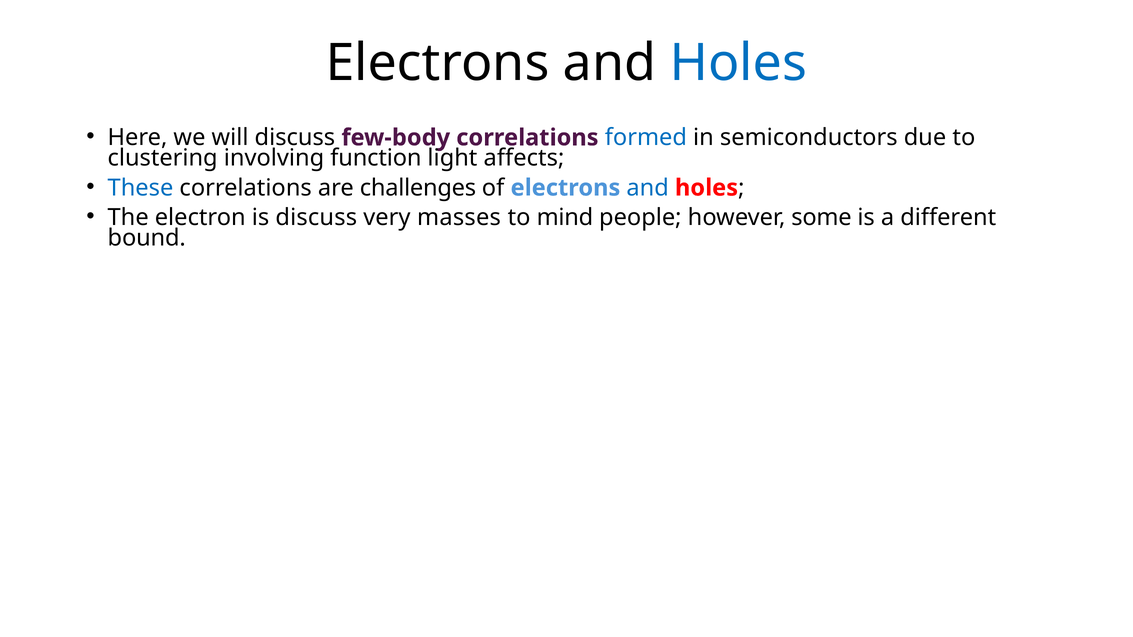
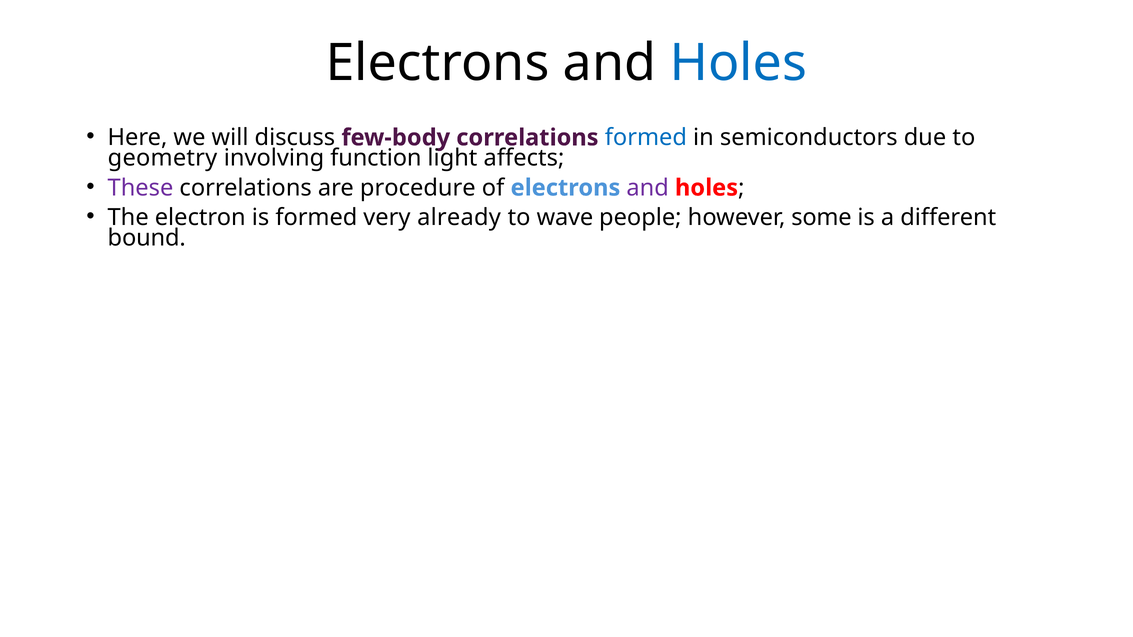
clustering: clustering -> geometry (163, 158)
These colour: blue -> purple (140, 188)
challenges: challenges -> procedure (418, 188)
and colour: blue -> purple (648, 188)
is discuss: discuss -> formed (316, 218)
masses: masses -> already (459, 218)
mind: mind -> wave (565, 218)
